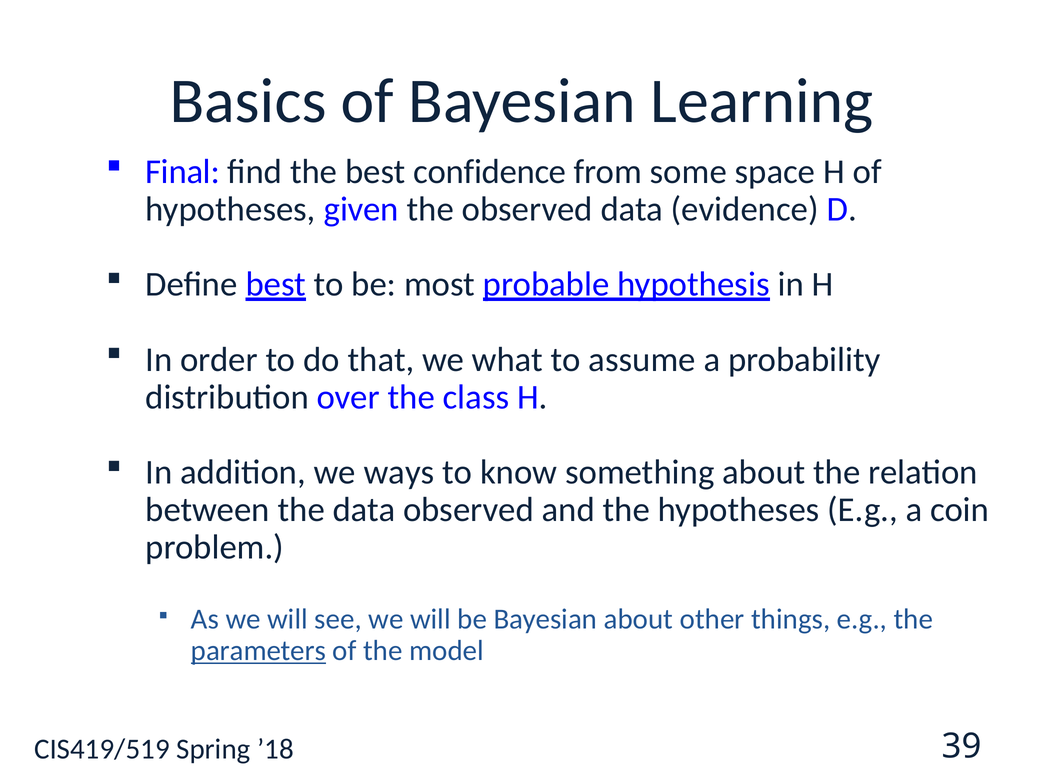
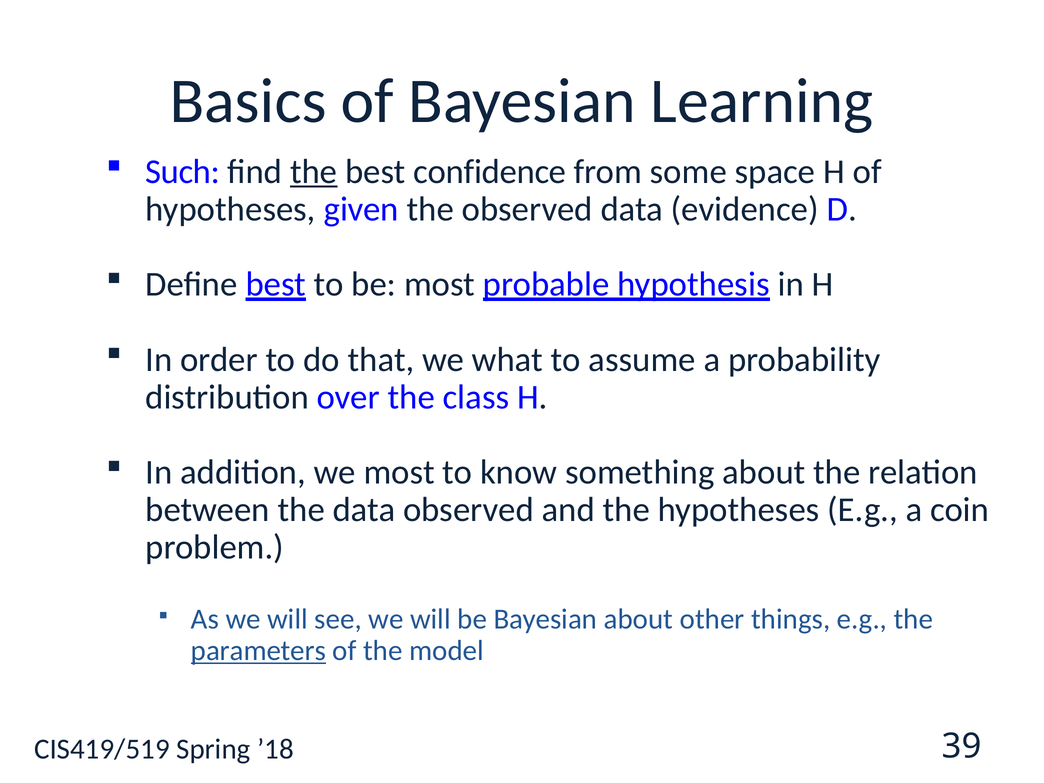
Final: Final -> Such (183, 172)
the underline: none -> present (314, 172)
we ways: ways -> most (399, 472)
